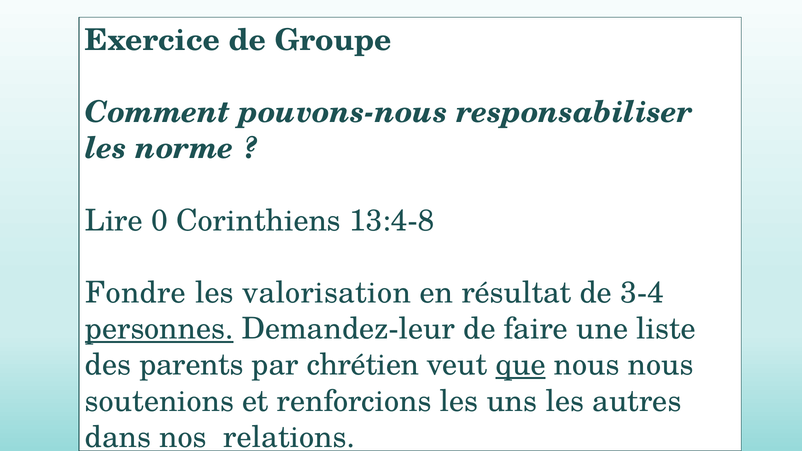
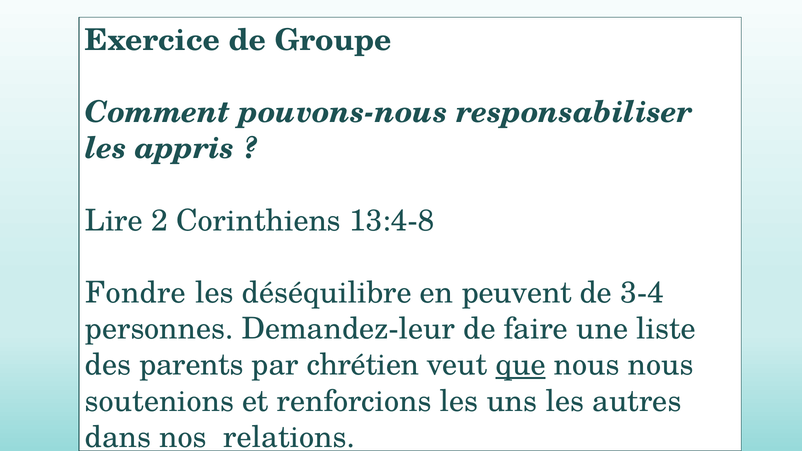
norme: norme -> appris (185, 149)
0: 0 -> 2 (160, 221)
valorisation: valorisation -> déséquilibre (327, 293)
résultat: résultat -> peuvent (517, 293)
personnes underline: present -> none (159, 329)
